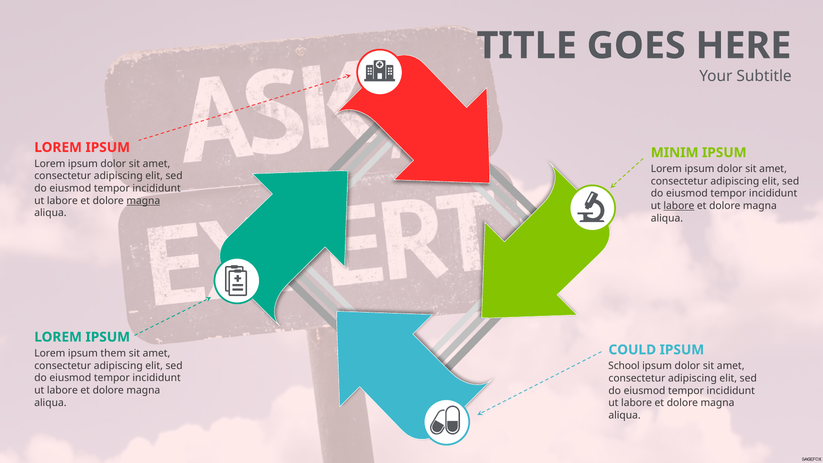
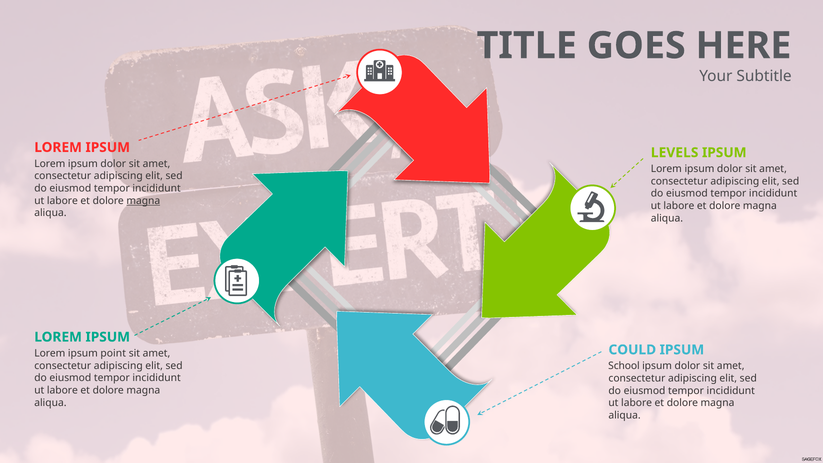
MINIM: MINIM -> LEVELS (675, 153)
labore underline: present -> none (679, 206)
them: them -> point (113, 353)
